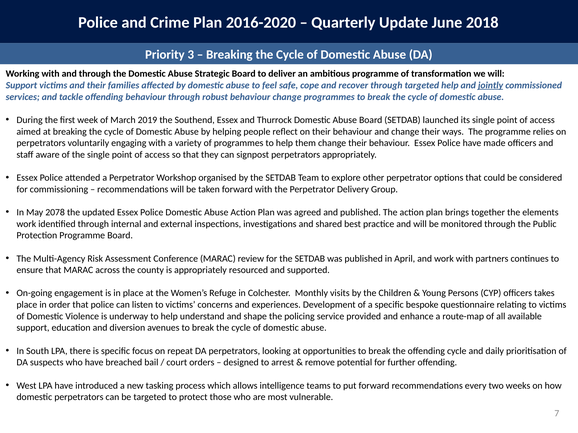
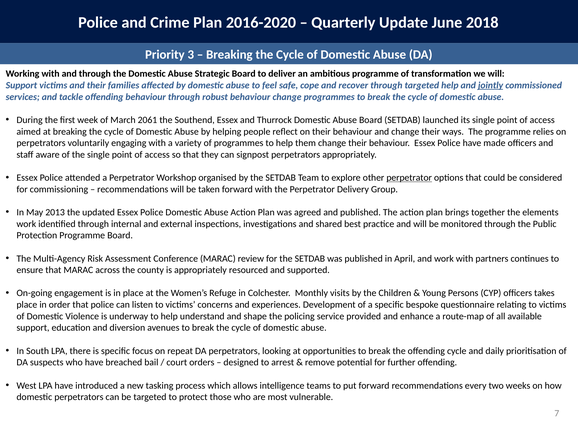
2019: 2019 -> 2061 (147, 120)
perpetrator underline: none -> present (409, 178)
2078: 2078 -> 2013 (55, 213)
